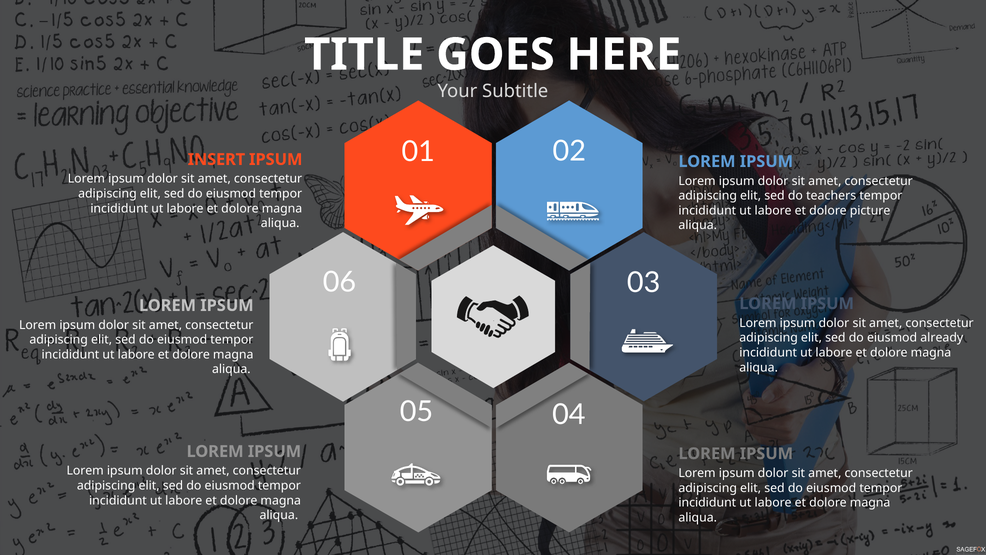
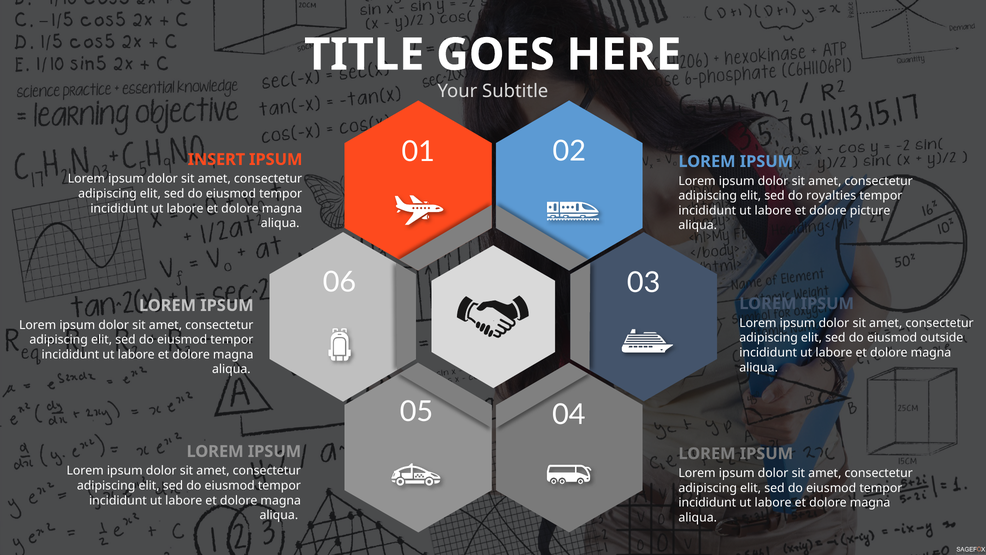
teachers: teachers -> royalties (831, 196)
already: already -> outside (942, 338)
